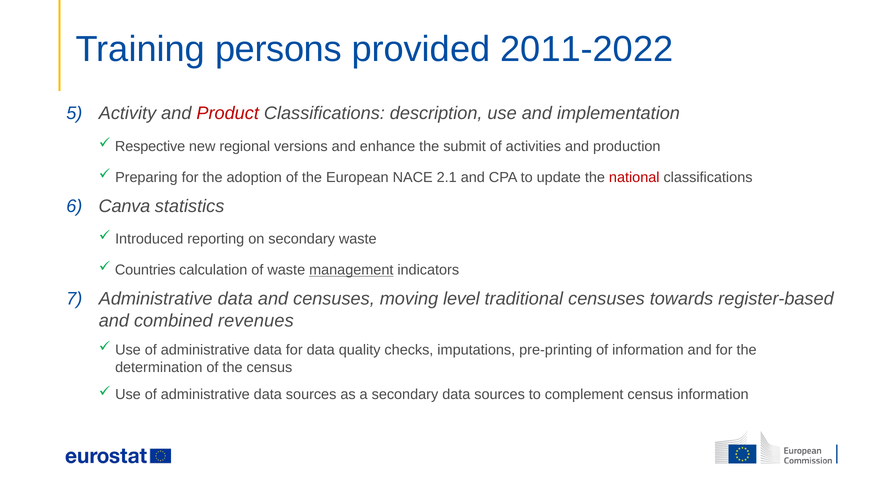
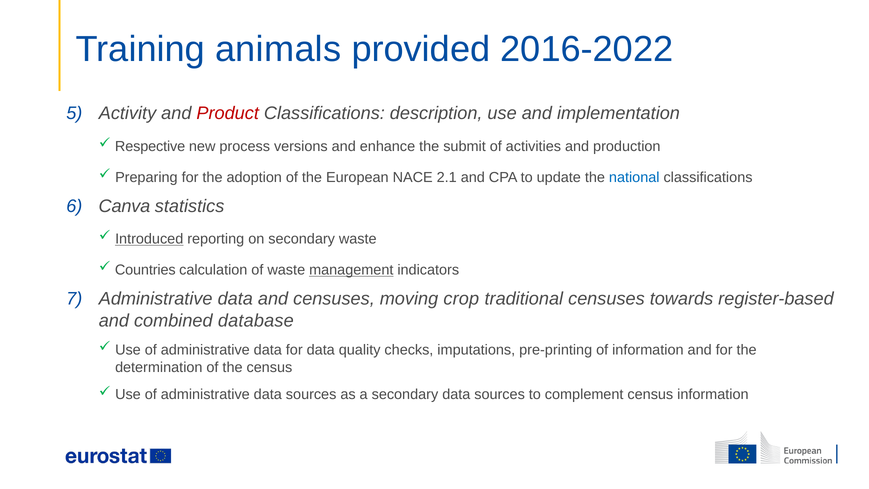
persons: persons -> animals (278, 49)
2011-2022: 2011-2022 -> 2016-2022 (587, 49)
regional: regional -> process (245, 146)
national colour: red -> blue (634, 177)
Introduced underline: none -> present (149, 239)
level: level -> crop (461, 299)
revenues: revenues -> database (256, 321)
